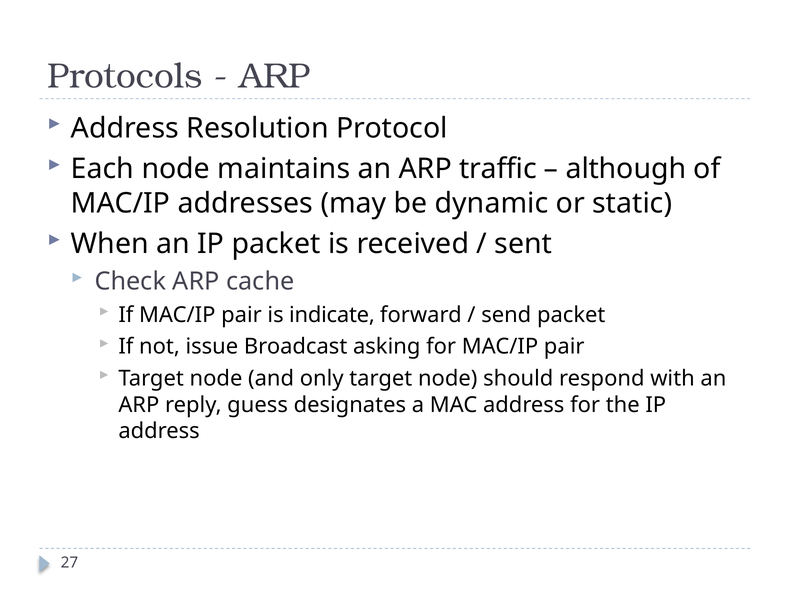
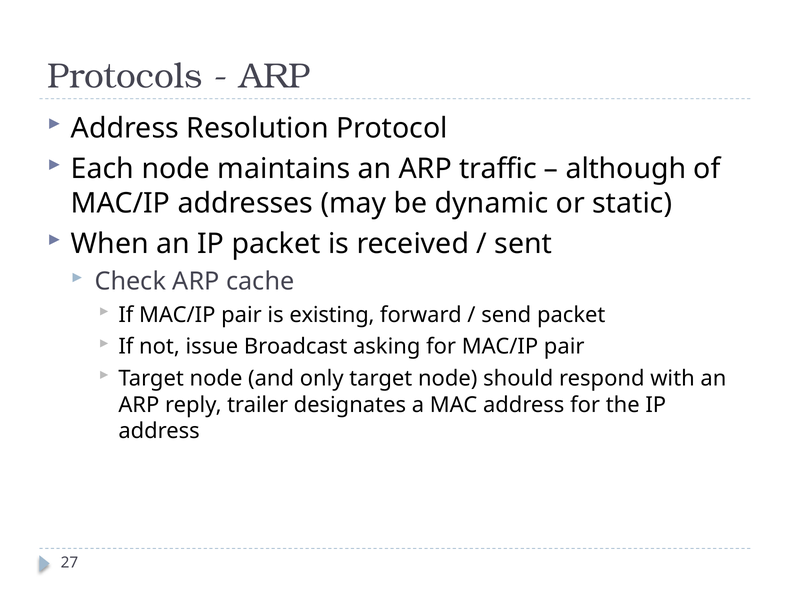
indicate: indicate -> existing (332, 315)
guess: guess -> trailer (258, 405)
